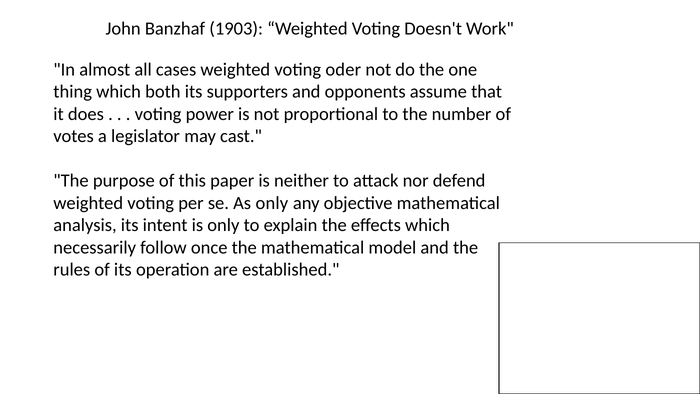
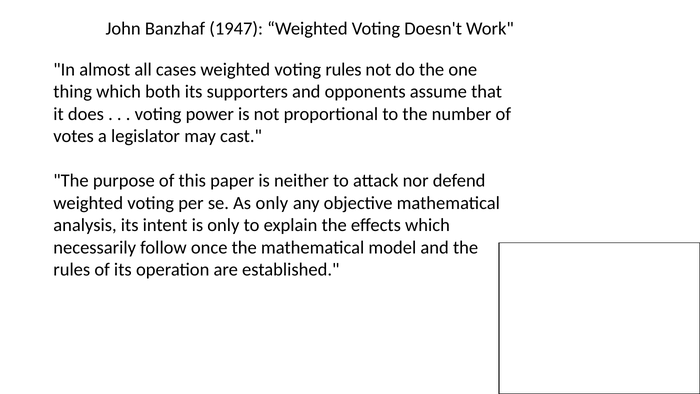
1903: 1903 -> 1947 (236, 29)
voting oder: oder -> rules (343, 70)
